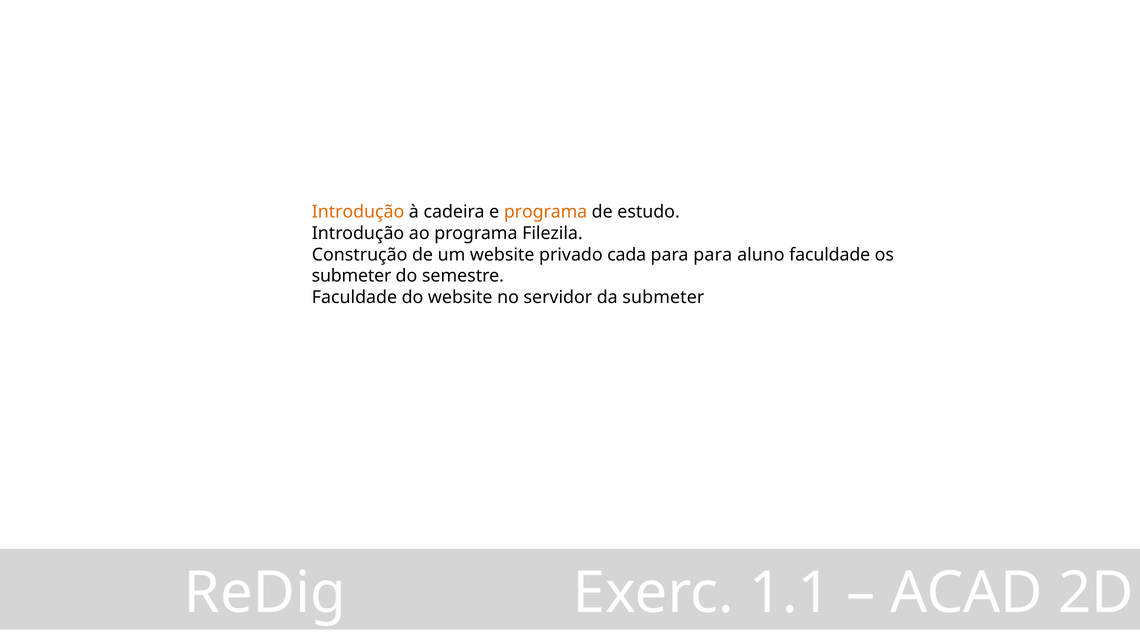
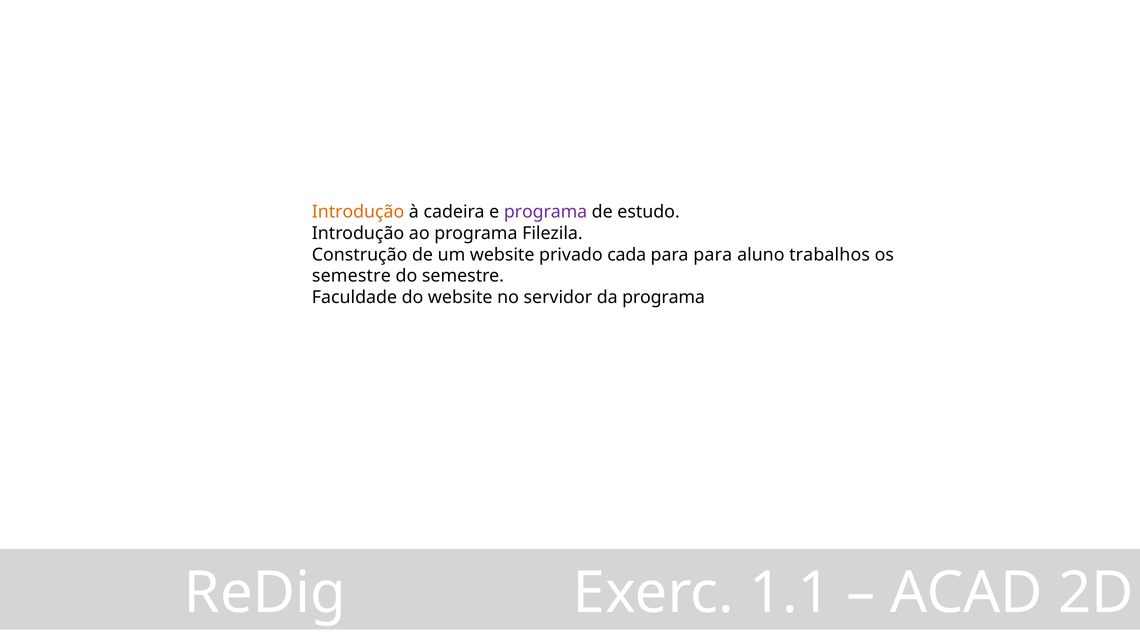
programa colour: orange -> purple (546, 212)
aluno faculdade: faculdade -> trabalhos (830, 255)
submeter: submeter -> semestre (351, 276)
da submeter: submeter -> programa (664, 298)
